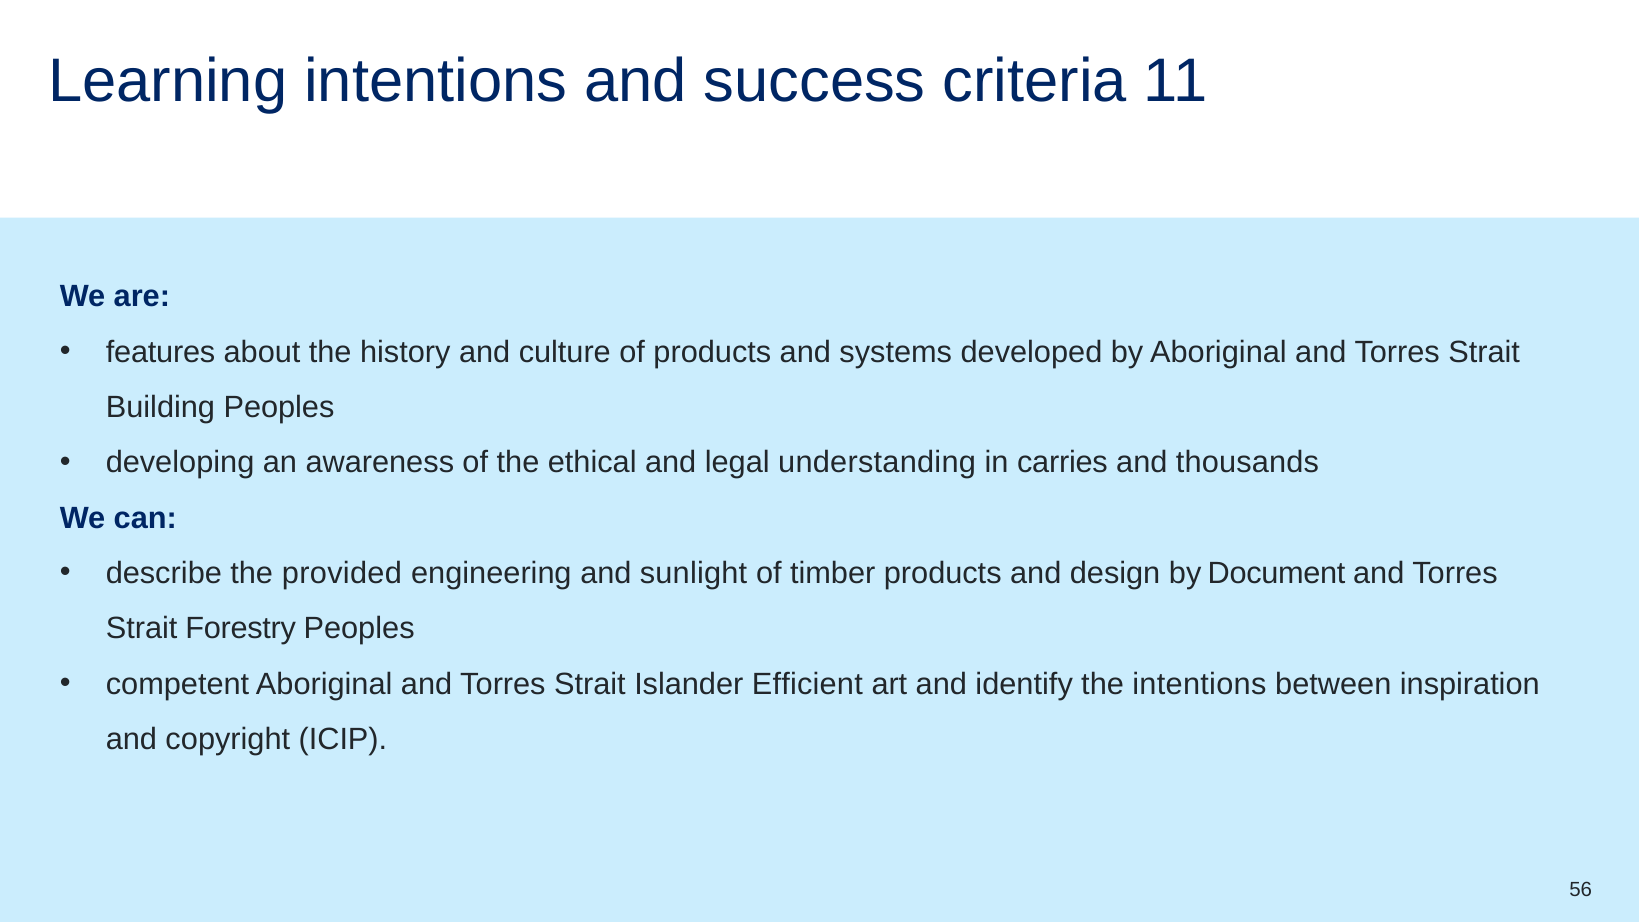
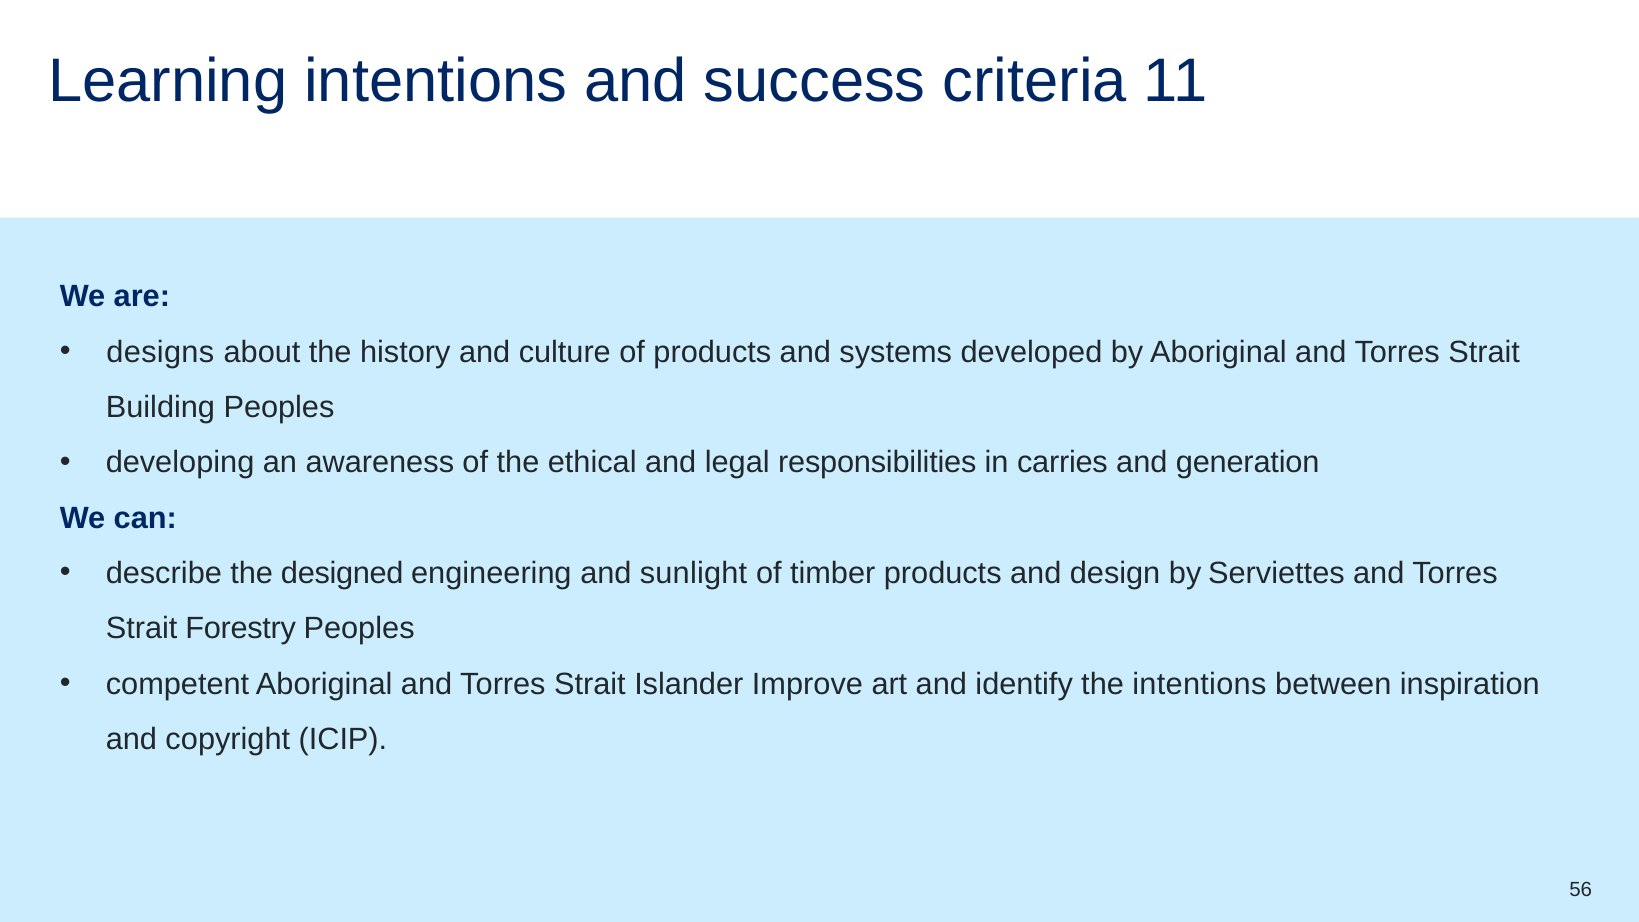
features: features -> designs (160, 352)
understanding: understanding -> responsibilities (877, 463)
thousands: thousands -> generation (1248, 463)
provided: provided -> designed (342, 573)
Document: Document -> Serviettes (1276, 573)
Efficient: Efficient -> Improve (807, 684)
